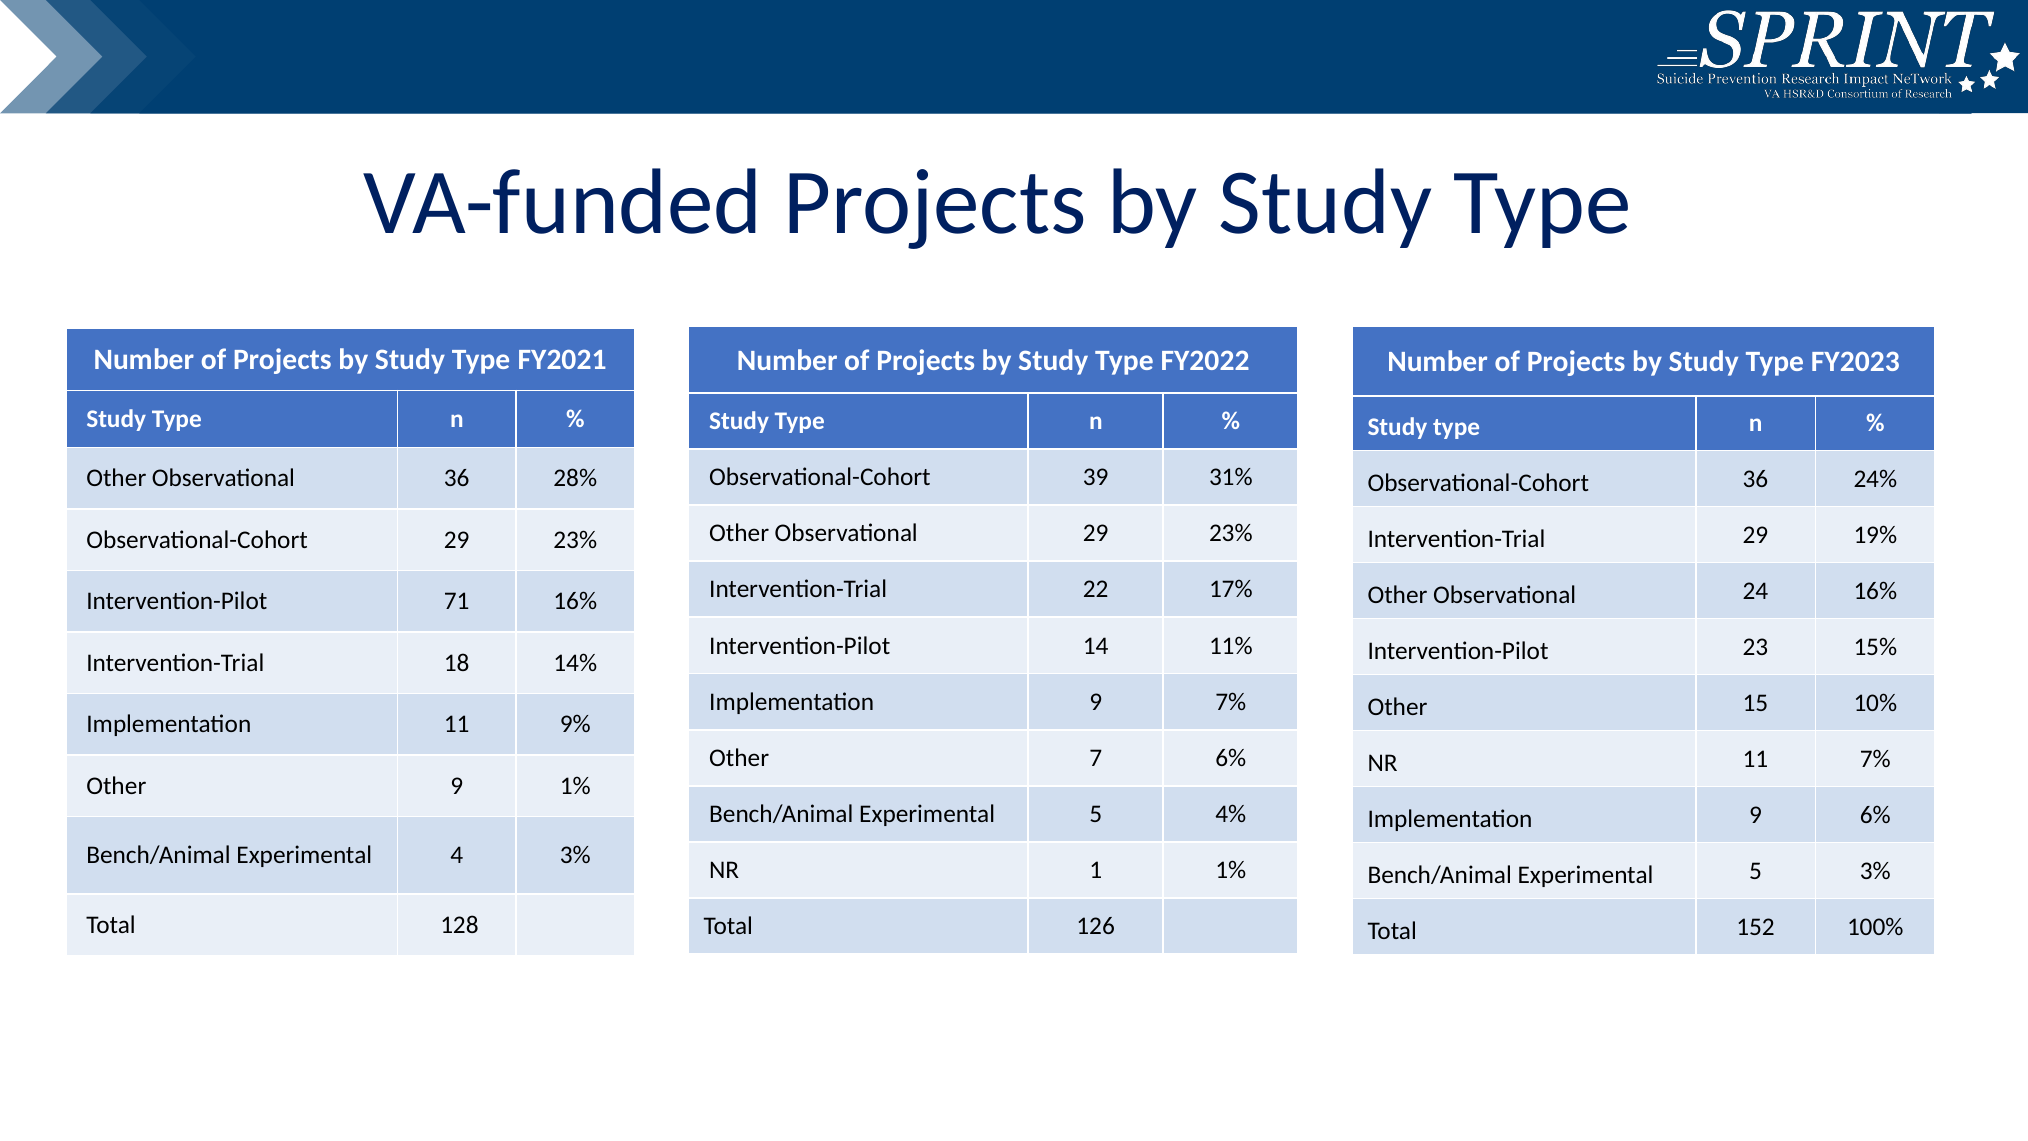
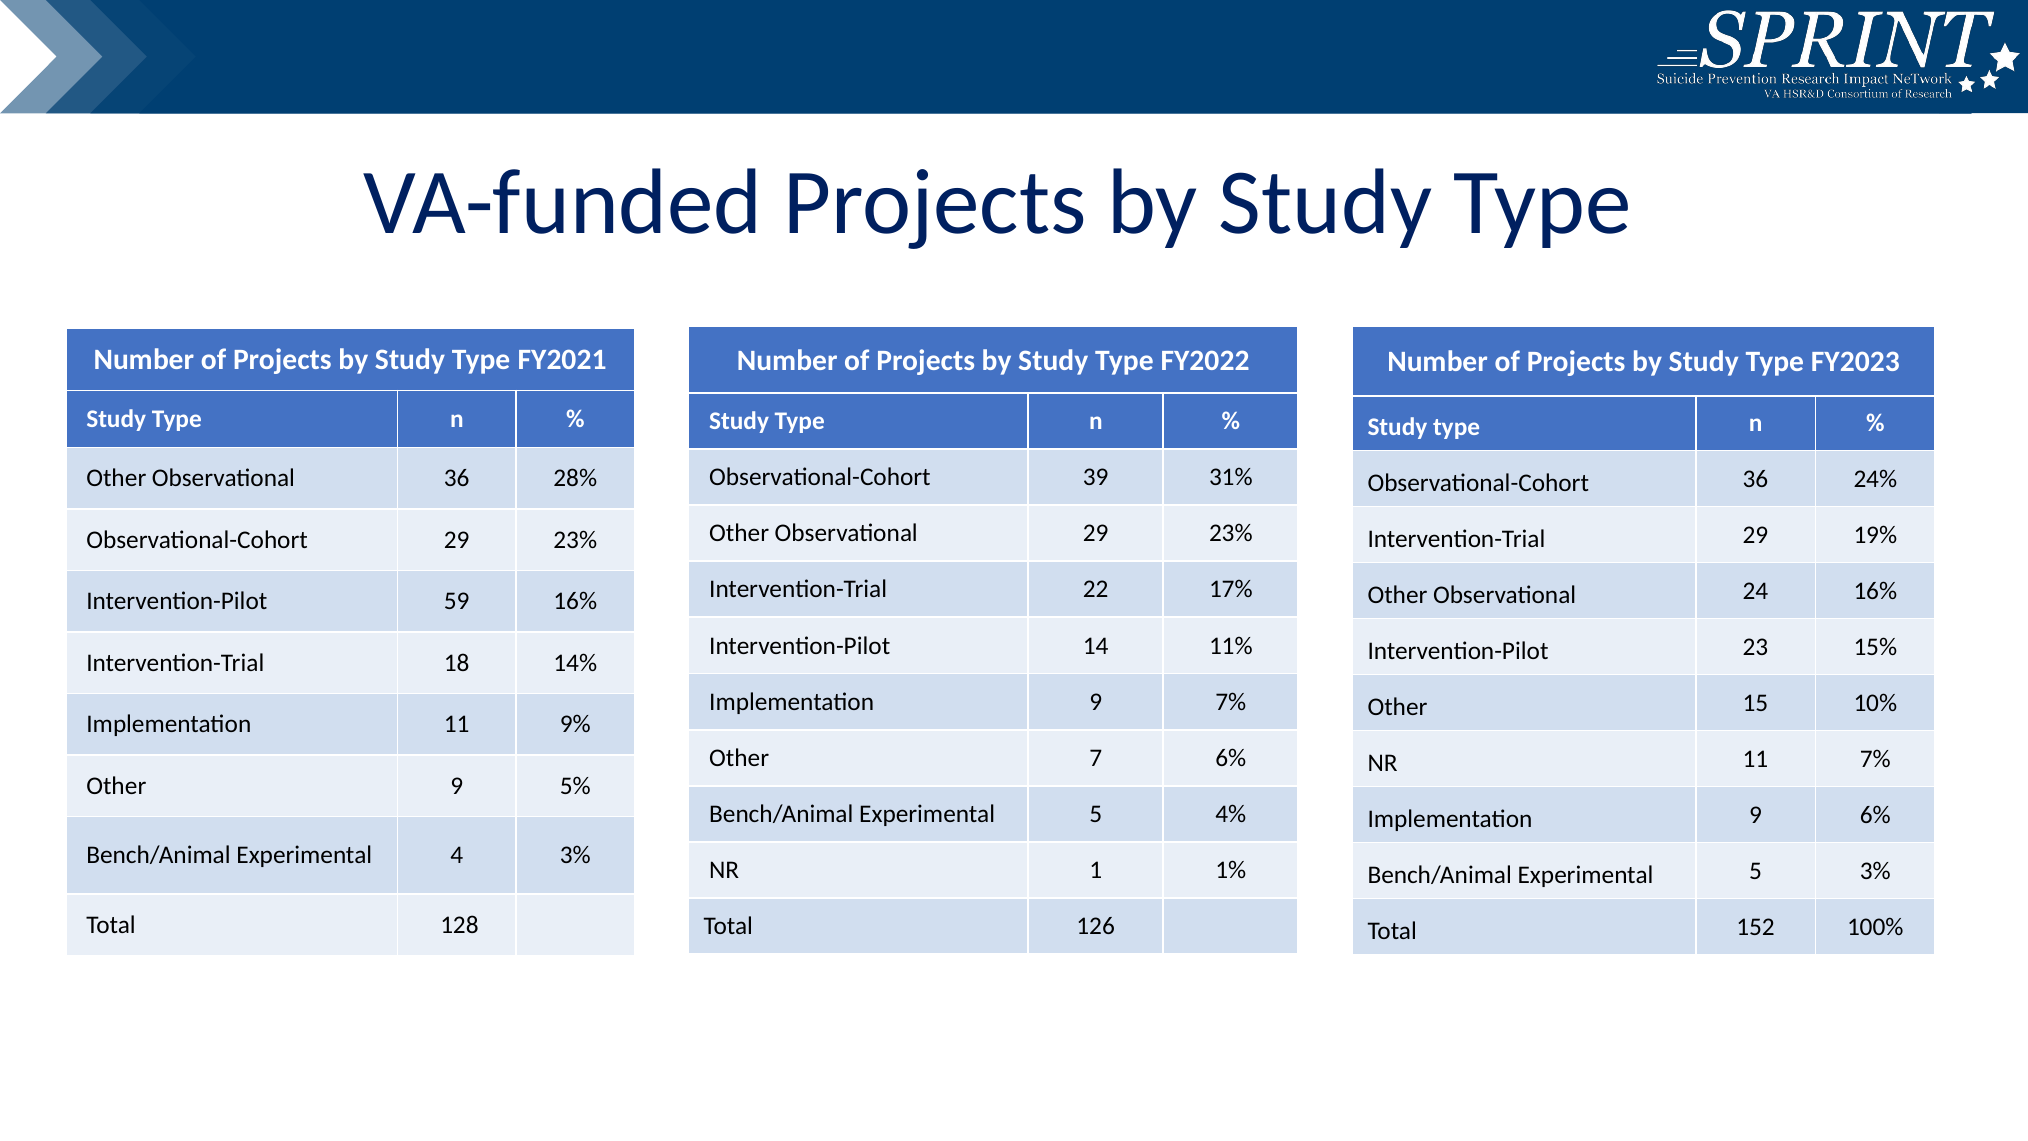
71: 71 -> 59 (457, 601)
9 1%: 1% -> 5% (575, 786)
